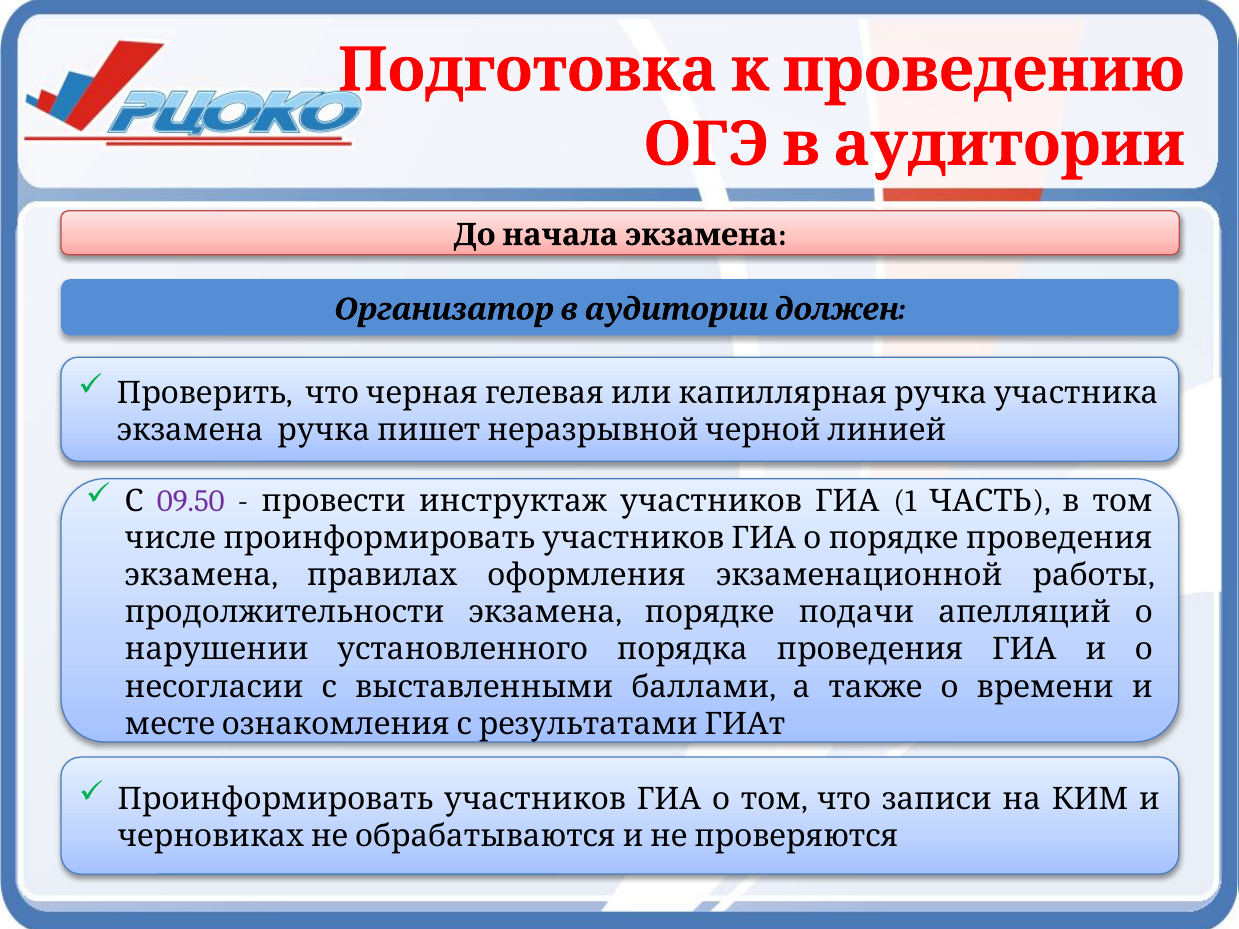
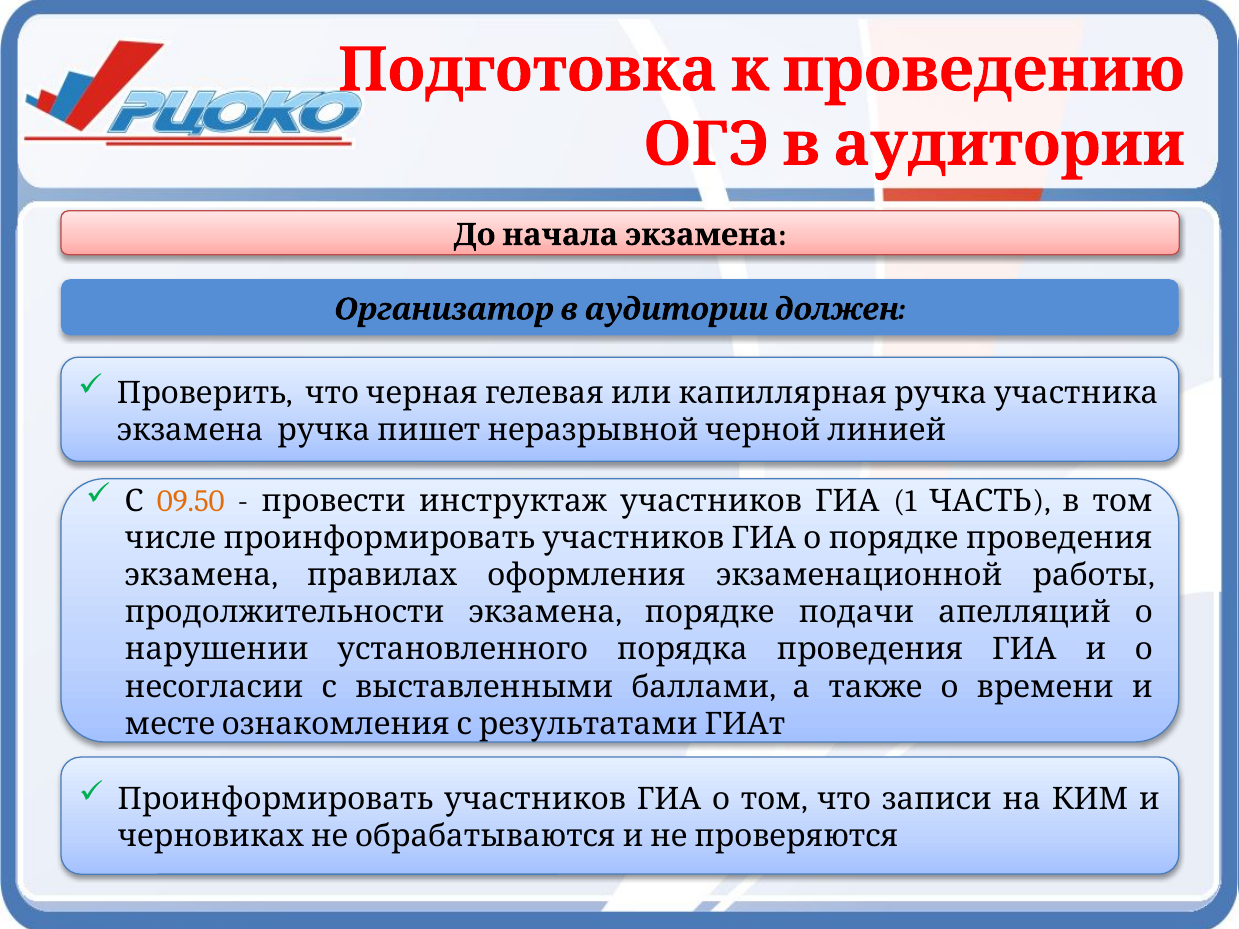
09.50 colour: purple -> orange (191, 501)
